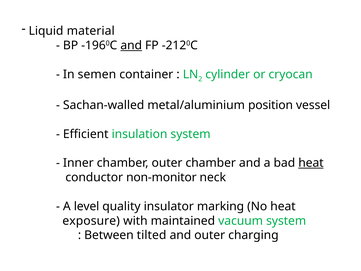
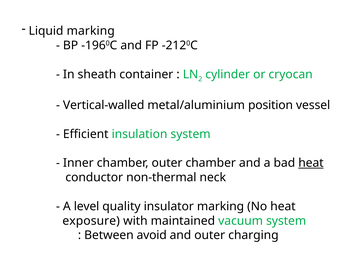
Liquid material: material -> marking (91, 31)
and underline: present -> none (131, 45)
semen: semen -> sheath (97, 74)
Sachan-walled: Sachan-walled -> Vertical-walled (104, 105)
non-monitor: non-monitor -> non-thermal (161, 177)
tilted: tilted -> avoid (152, 235)
